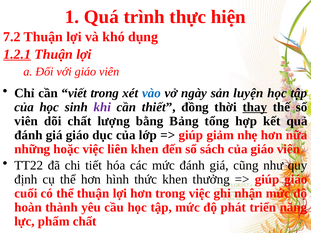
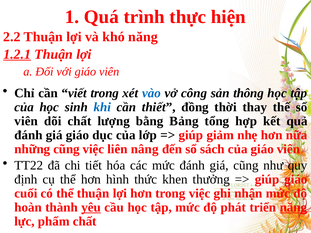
7.2: 7.2 -> 2.2 (12, 37)
khó dụng: dụng -> năng (143, 37)
ngày: ngày -> công (194, 93)
luyện: luyện -> thông (249, 93)
khi colour: purple -> blue (102, 107)
thay underline: present -> none (255, 107)
hoặc: hoặc -> cũng (66, 149)
liên khen: khen -> nâng (145, 149)
yêu underline: none -> present (91, 208)
